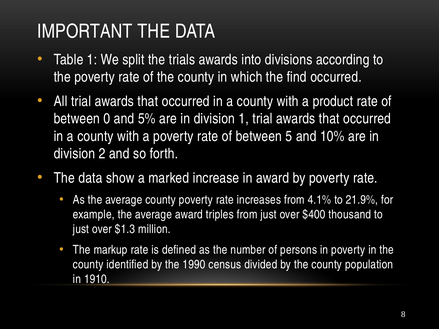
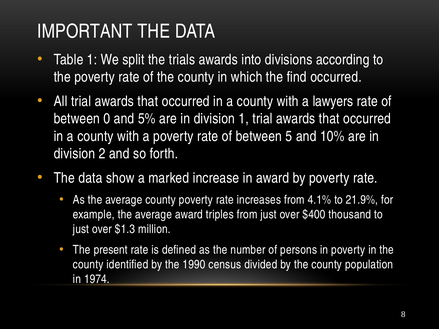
product: product -> lawyers (333, 101)
markup: markup -> present (111, 250)
1910: 1910 -> 1974 (97, 279)
